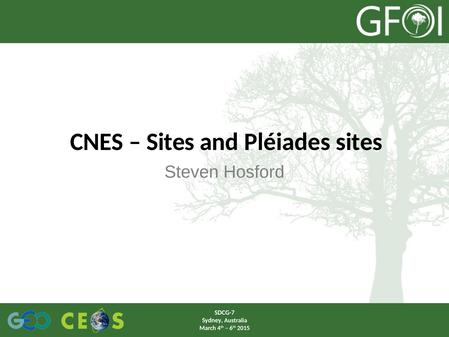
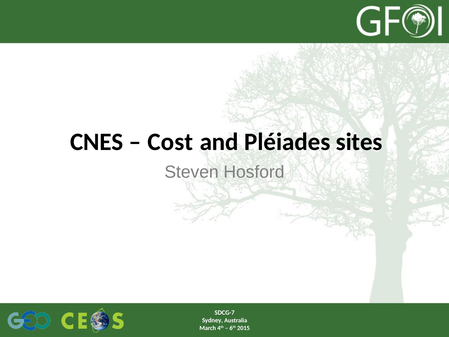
Sites: Sites -> Cost (170, 142)
